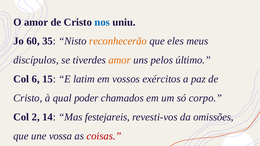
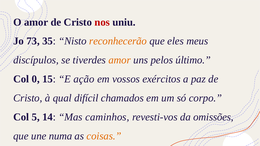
nos colour: blue -> red (102, 22)
60: 60 -> 73 (33, 41)
6: 6 -> 0 (36, 79)
latim: latim -> ação (84, 79)
poder: poder -> difícil (86, 98)
2: 2 -> 5 (36, 117)
festejareis: festejareis -> caminhos (107, 117)
vossa: vossa -> numa (61, 136)
coisas colour: red -> orange (104, 136)
